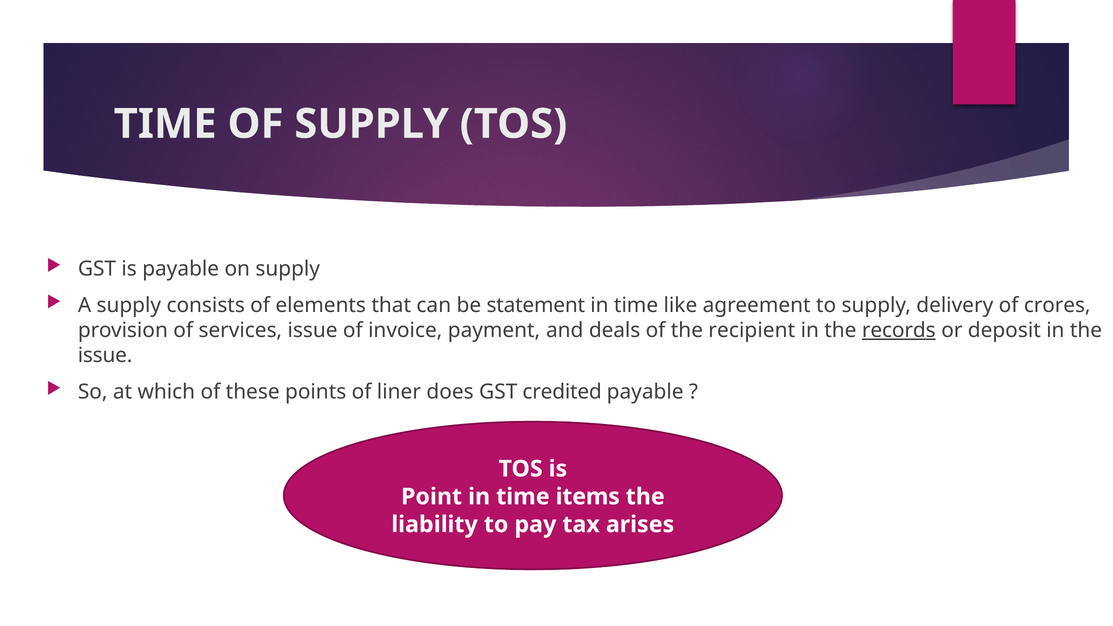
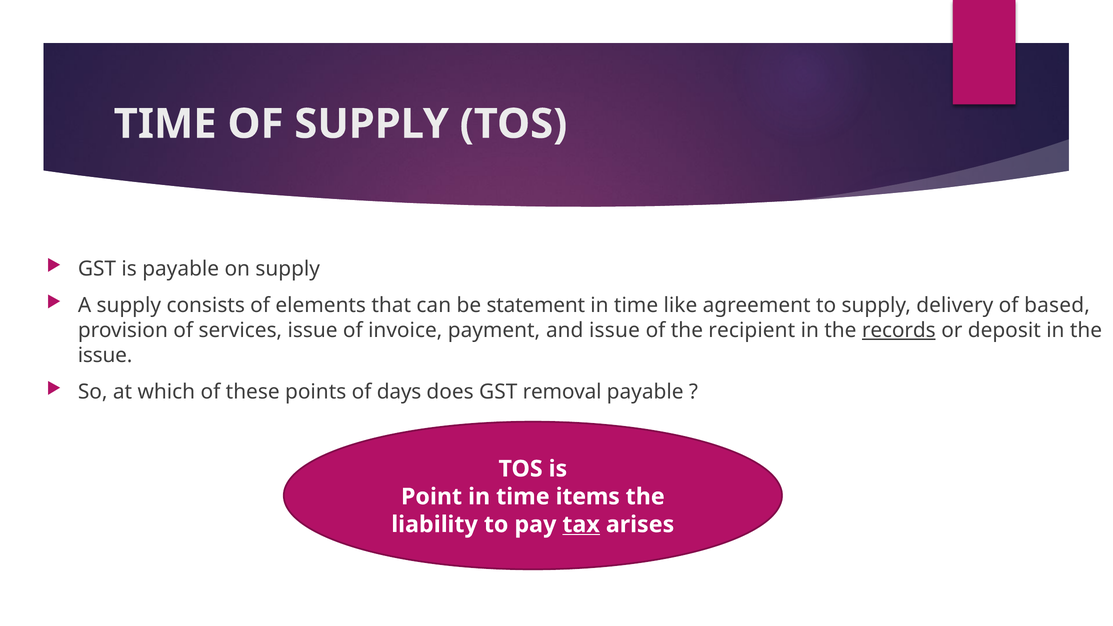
crores: crores -> based (1057, 305)
and deals: deals -> issue (614, 330)
liner: liner -> days (399, 392)
credited: credited -> removal (562, 392)
tax underline: none -> present (581, 525)
